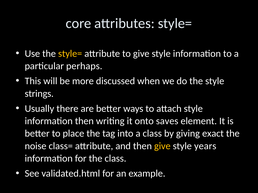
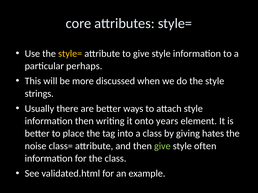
saves: saves -> years (167, 121)
exact: exact -> hates (213, 134)
give colour: yellow -> light green (162, 146)
years: years -> often (205, 146)
